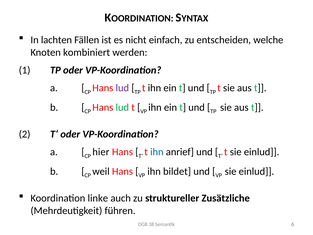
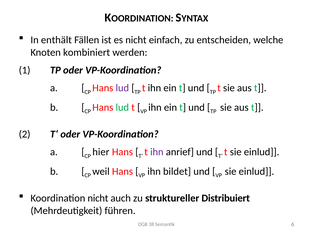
lachten: lachten -> enthält (56, 40)
ihn colour: blue -> purple (157, 152)
Koordination linke: linke -> nicht (98, 198)
Zusätzliche: Zusätzliche -> Distribuiert (226, 198)
